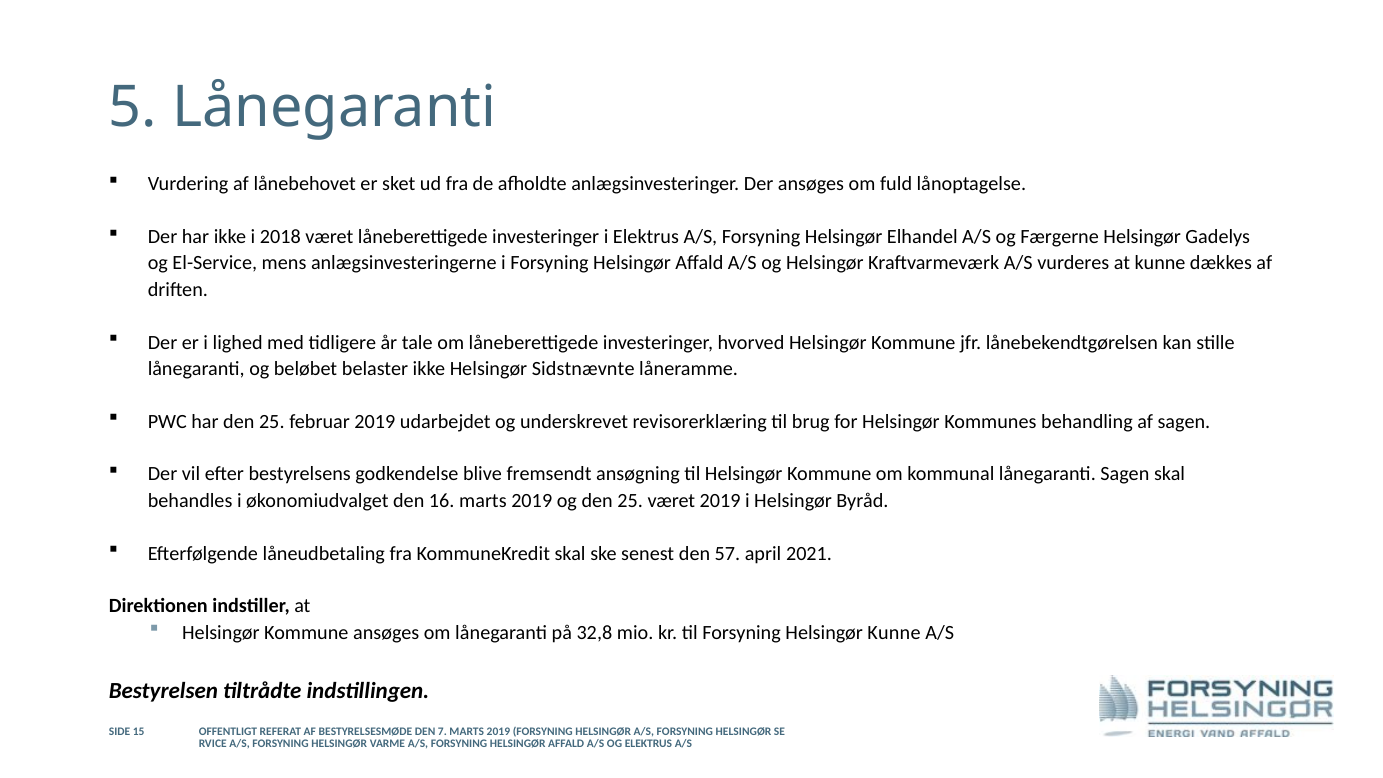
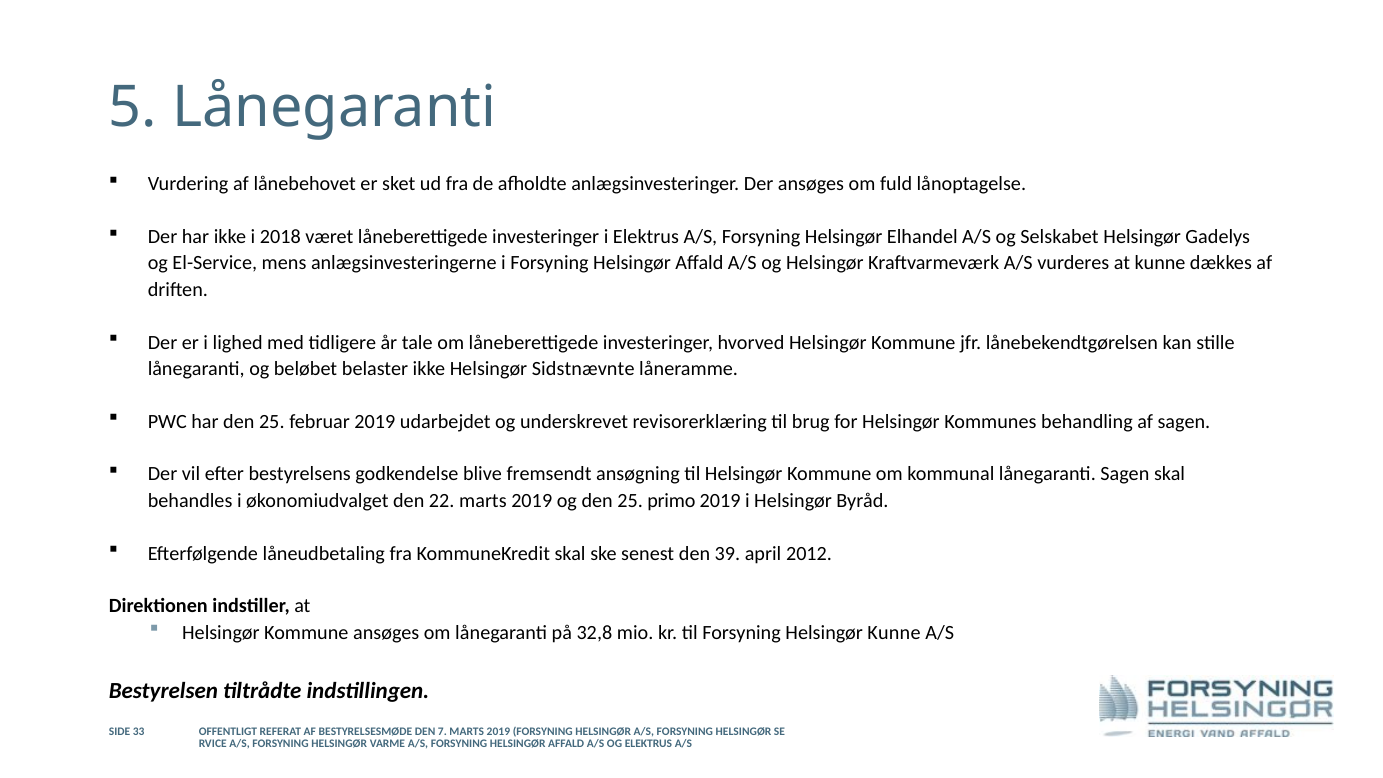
Færgerne: Færgerne -> Selskabet (1059, 237)
16: 16 -> 22 (442, 501)
25 været: været -> primo (671, 501)
57: 57 -> 39 (727, 553)
2021: 2021 -> 2012 (809, 553)
15: 15 -> 33 (139, 732)
